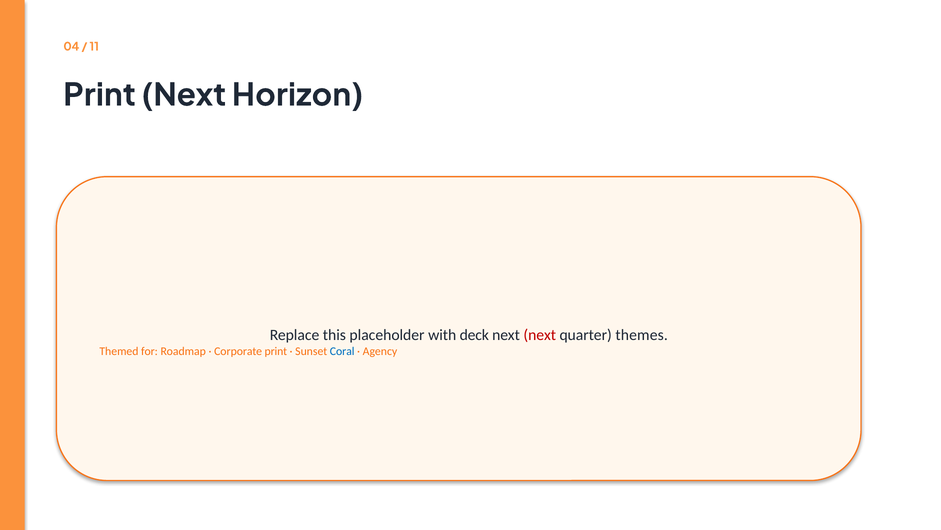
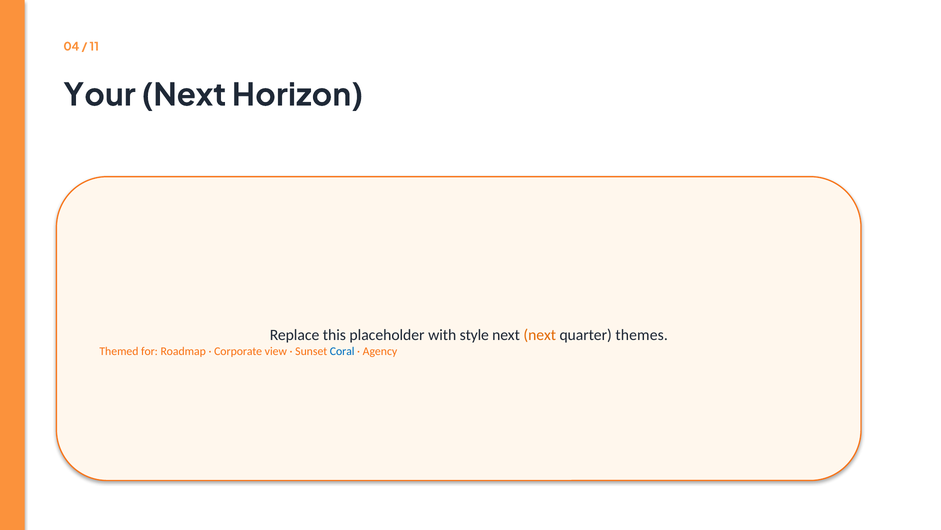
Print: Print -> Your (100, 95)
deck: deck -> style (474, 335)
next colour: red -> orange (540, 335)
Corporate print: print -> view (276, 351)
